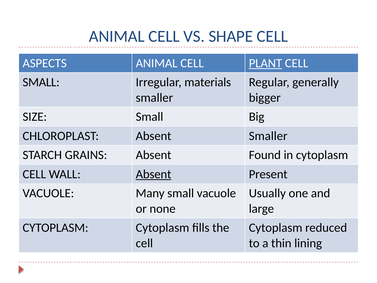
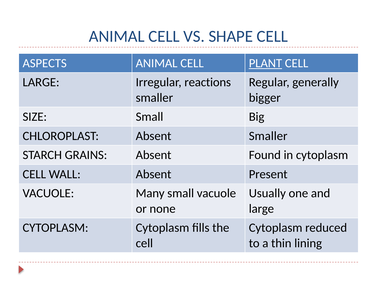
SMALL: SMALL -> LARGE (41, 82)
materials: materials -> reactions (208, 82)
Absent underline: present -> none (154, 174)
